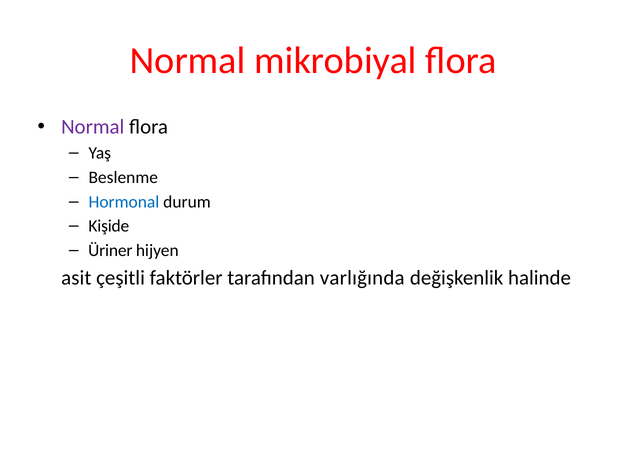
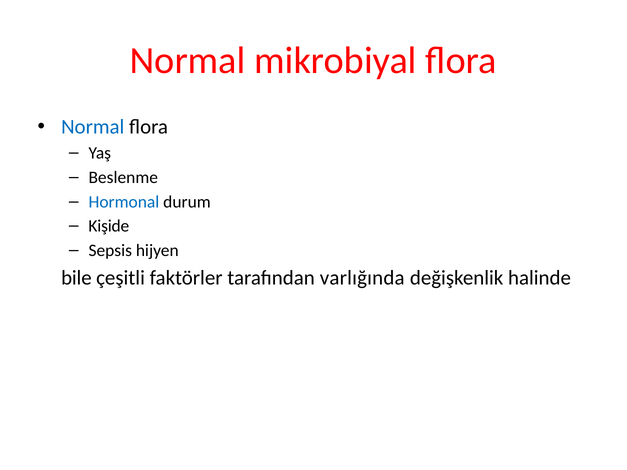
Normal colour: purple -> blue (93, 127)
Üriner: Üriner -> Sepsis (110, 251)
asit: asit -> bile (76, 278)
